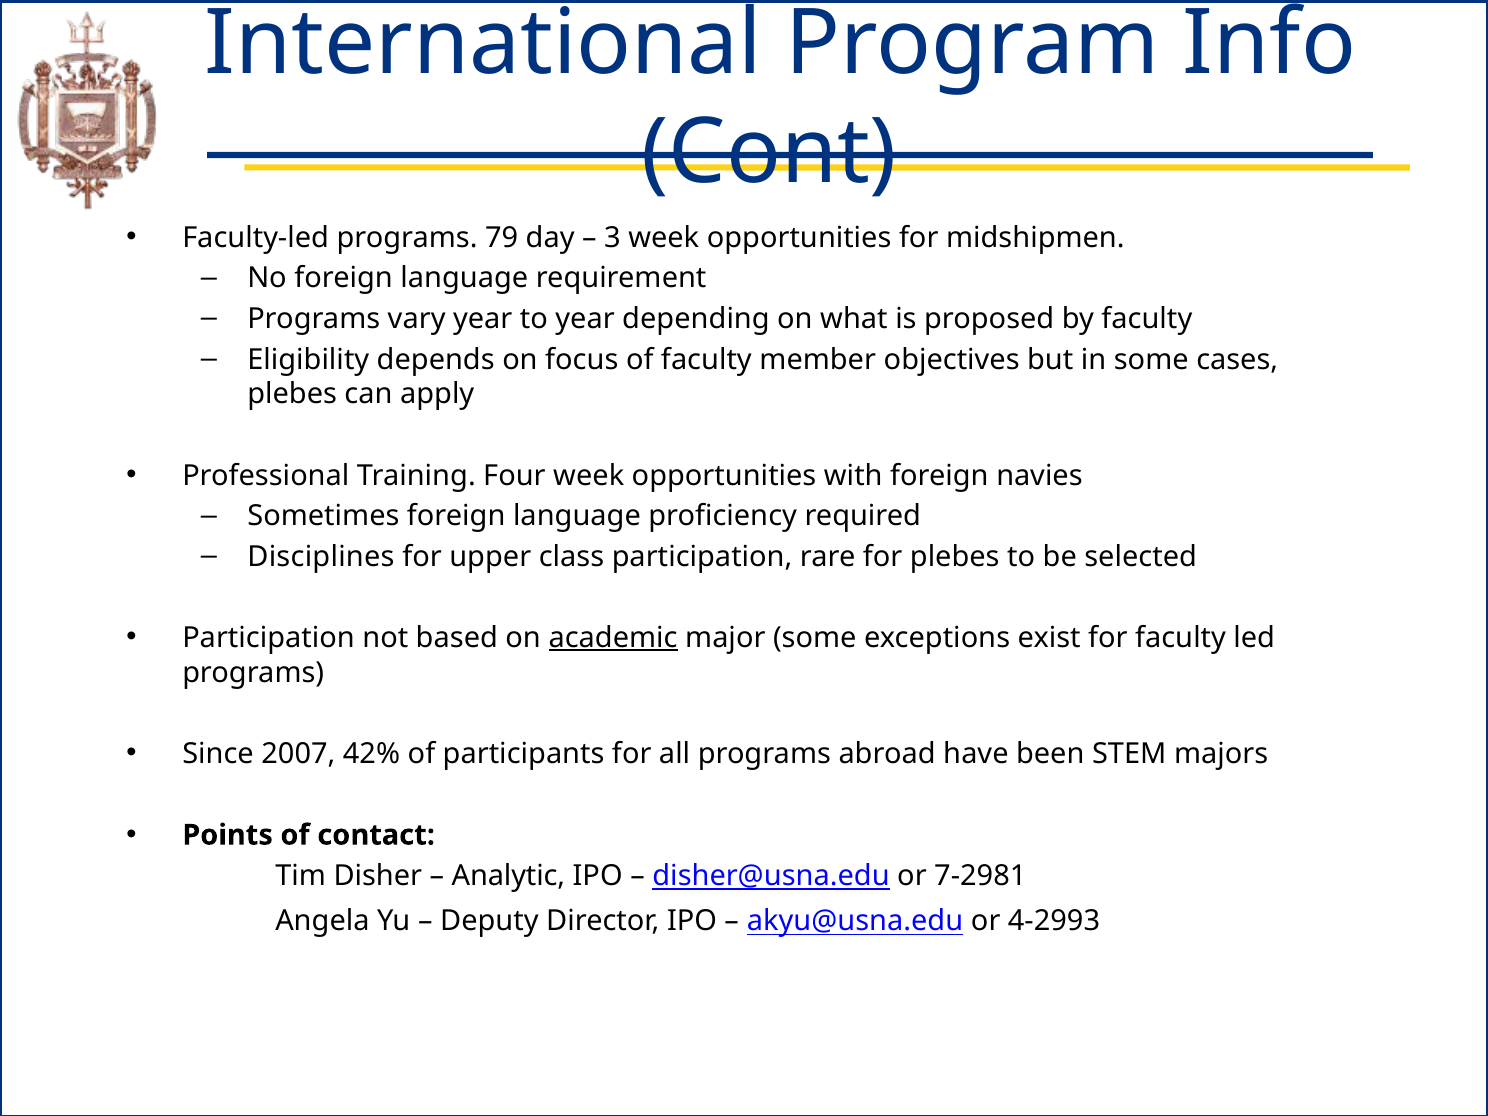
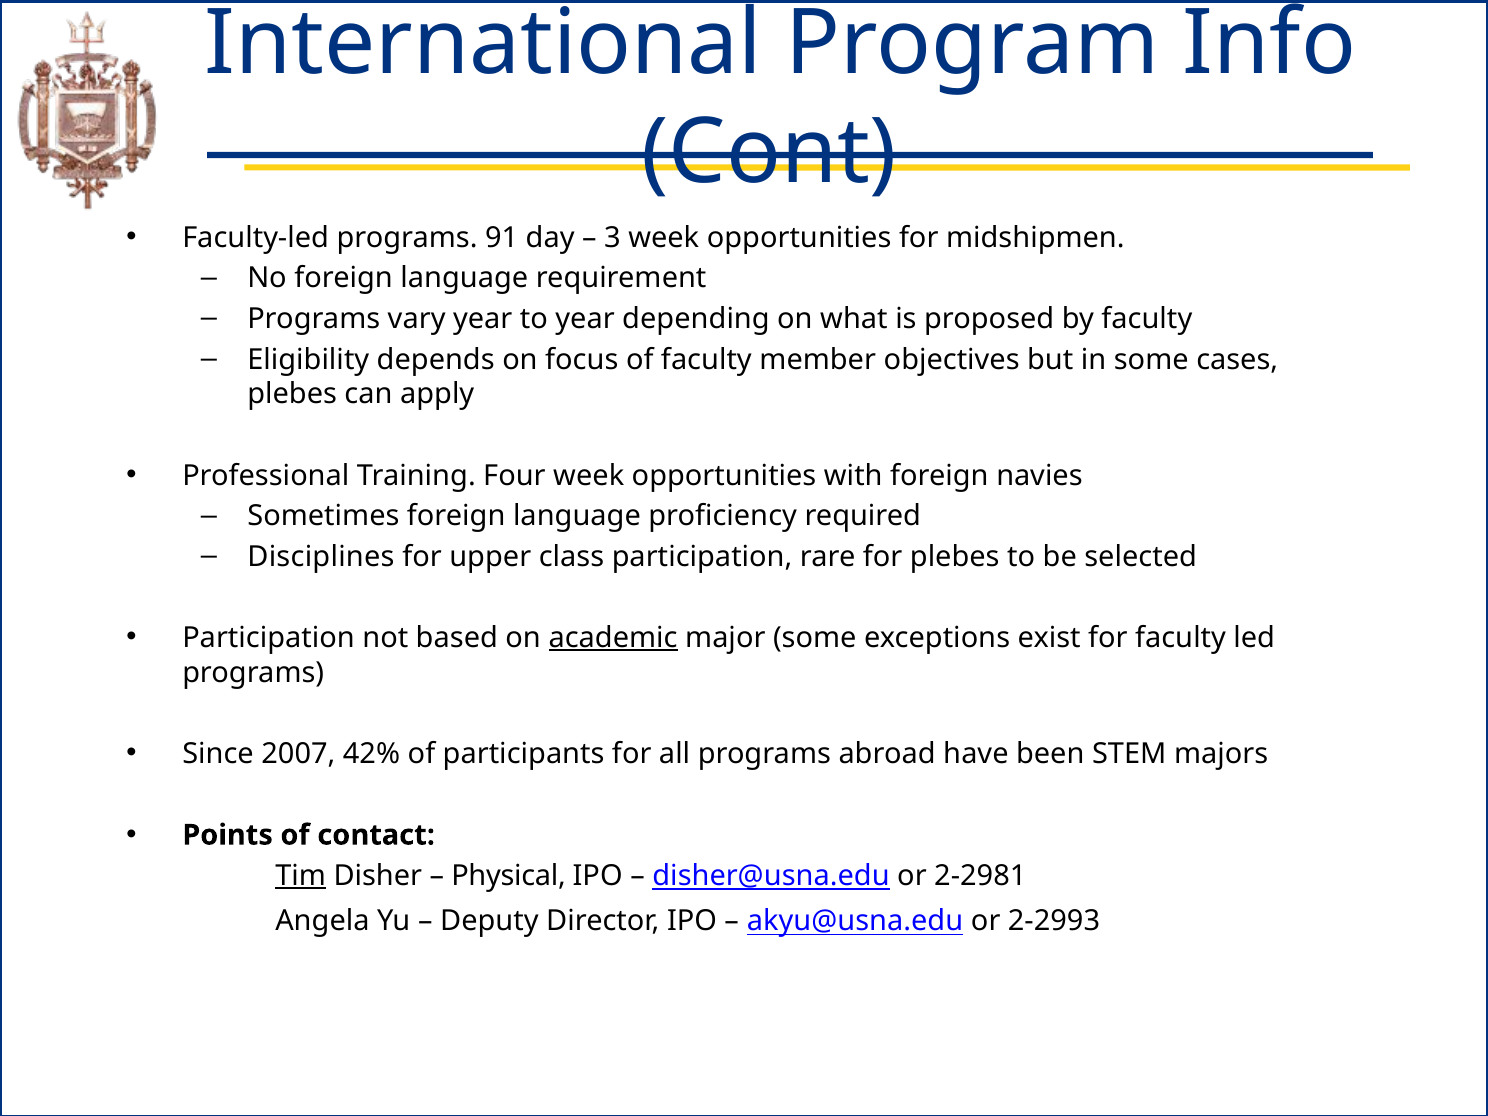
79: 79 -> 91 (502, 238)
Tim underline: none -> present (301, 876)
Analytic: Analytic -> Physical (509, 876)
7-2981: 7-2981 -> 2-2981 (980, 876)
4-2993: 4-2993 -> 2-2993 (1054, 921)
